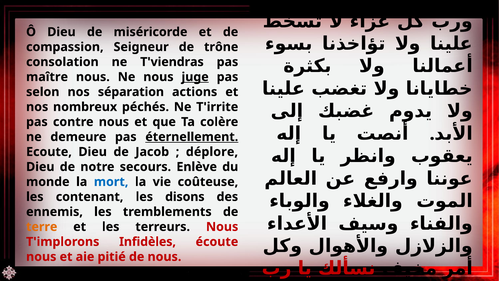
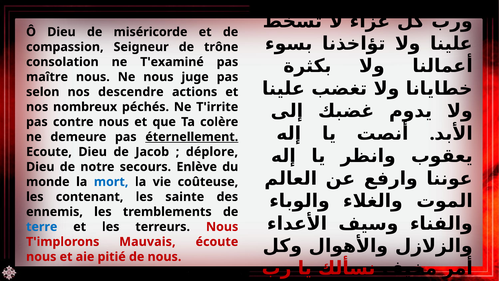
T'viendras: T'viendras -> T'examiné (172, 62)
juge underline: present -> none (195, 77)
séparation: séparation -> descendre (131, 92)
disons: disons -> sainte (185, 197)
terre colour: orange -> blue (42, 227)
Infidèles: Infidèles -> Mauvais (147, 242)
